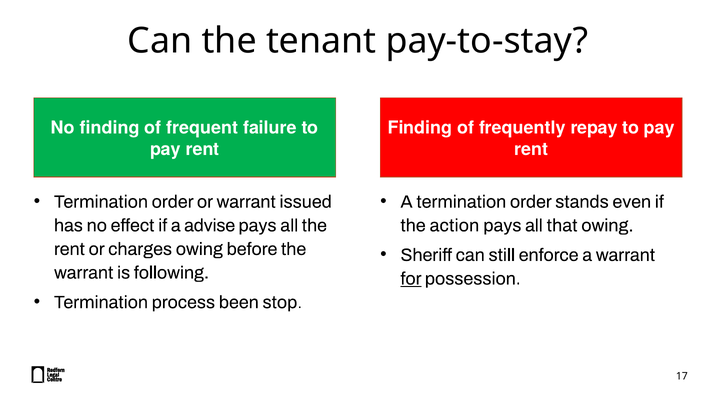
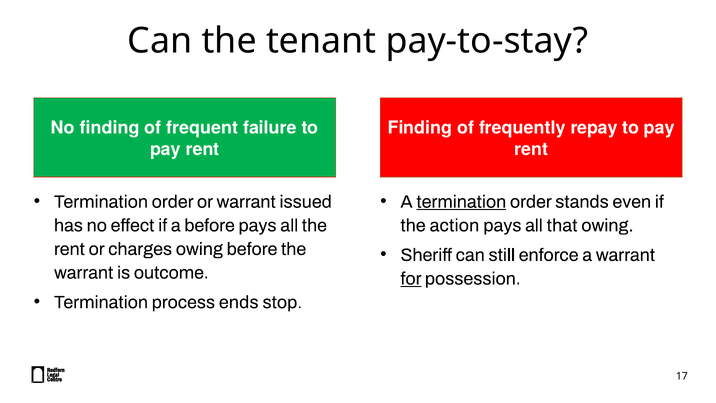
termination underline: none -> present (461, 202)
a advise: advise -> before (210, 225)
following: following -> outcome (171, 273)
been: been -> ends (239, 302)
